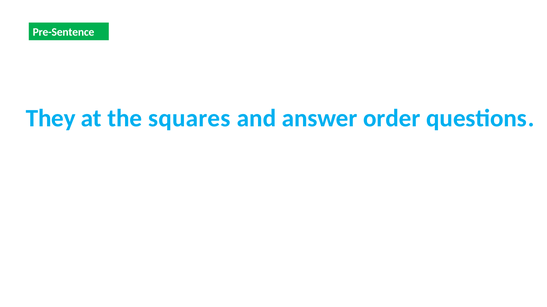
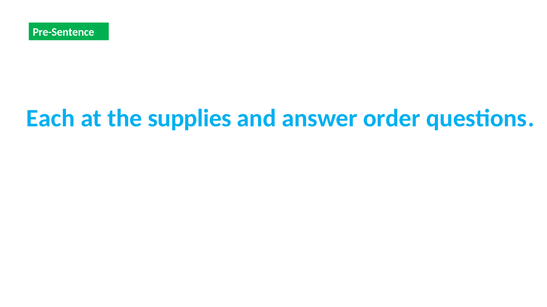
They: They -> Each (51, 119)
squares: squares -> supplies (190, 119)
